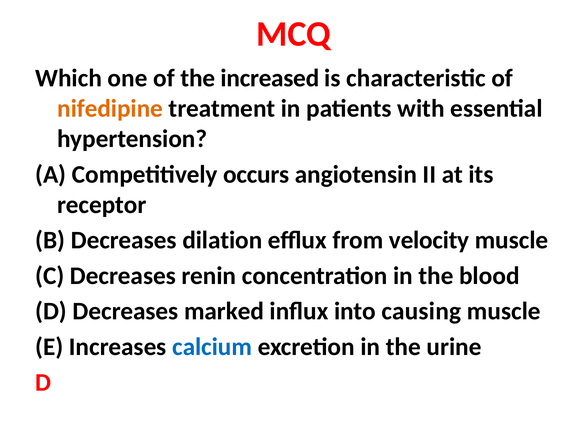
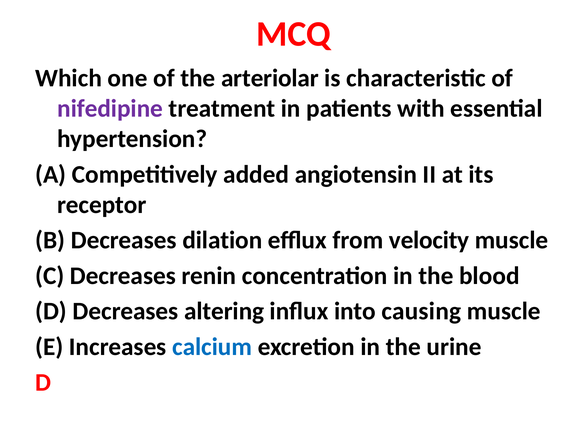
increased: increased -> arteriolar (270, 78)
nifedipine colour: orange -> purple (110, 109)
occurs: occurs -> added (256, 174)
marked: marked -> altering (224, 312)
